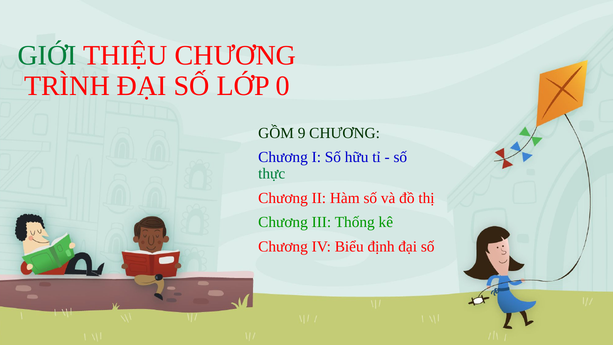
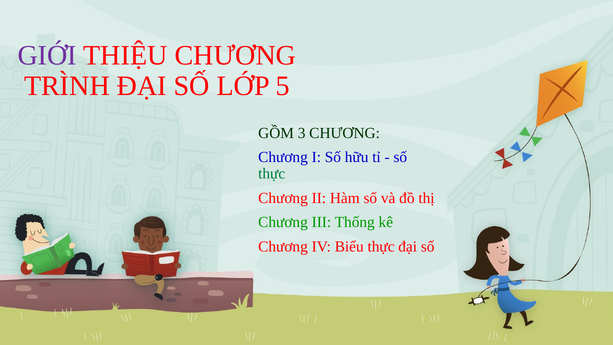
GIỚI colour: green -> purple (47, 55)
0: 0 -> 5 (283, 86)
9: 9 -> 3 (302, 133)
Biểu định: định -> thực (381, 246)
